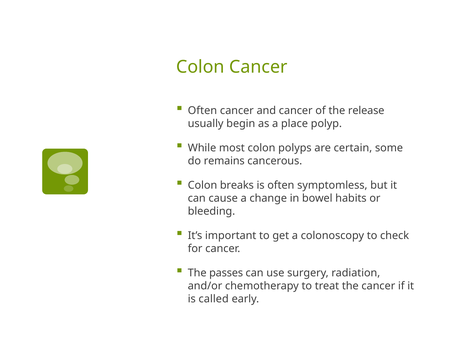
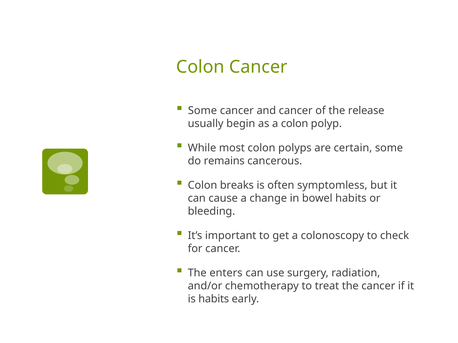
Often: Often -> Some (202, 111)
a place: place -> colon (295, 124)
passes: passes -> enters (226, 273)
is called: called -> habits (214, 299)
